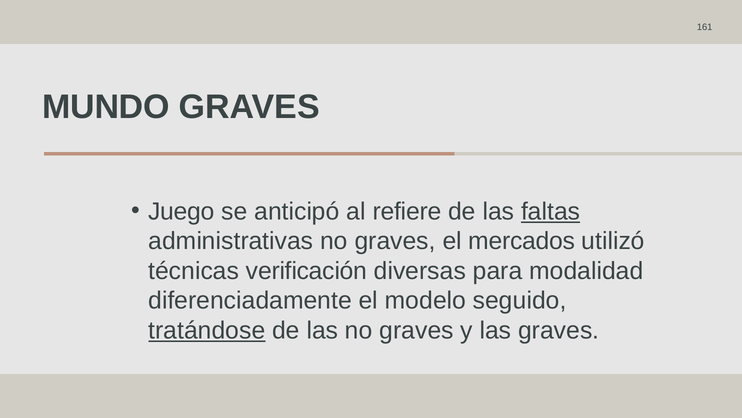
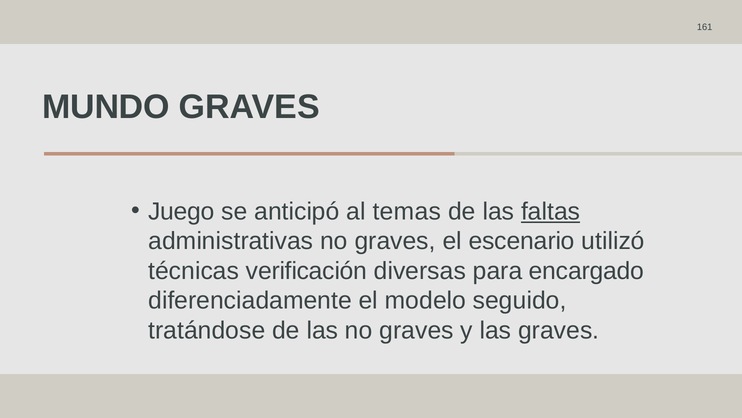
refiere: refiere -> temas (407, 211)
mercados: mercados -> escenario (522, 241)
modalidad: modalidad -> encargado (586, 271)
tratándose underline: present -> none (207, 330)
